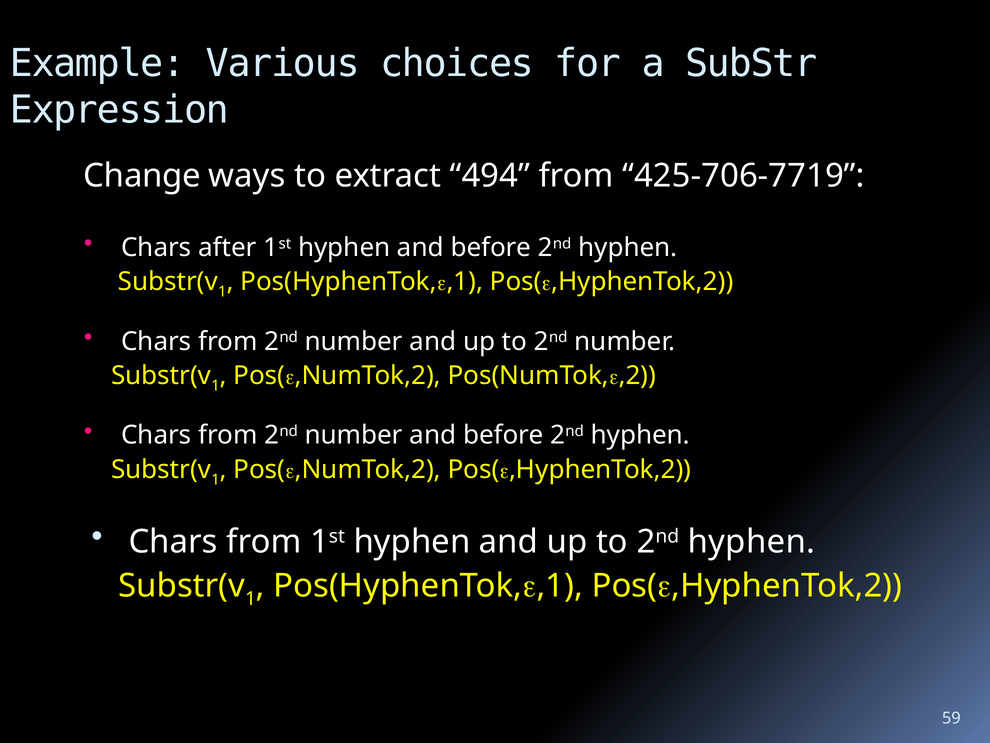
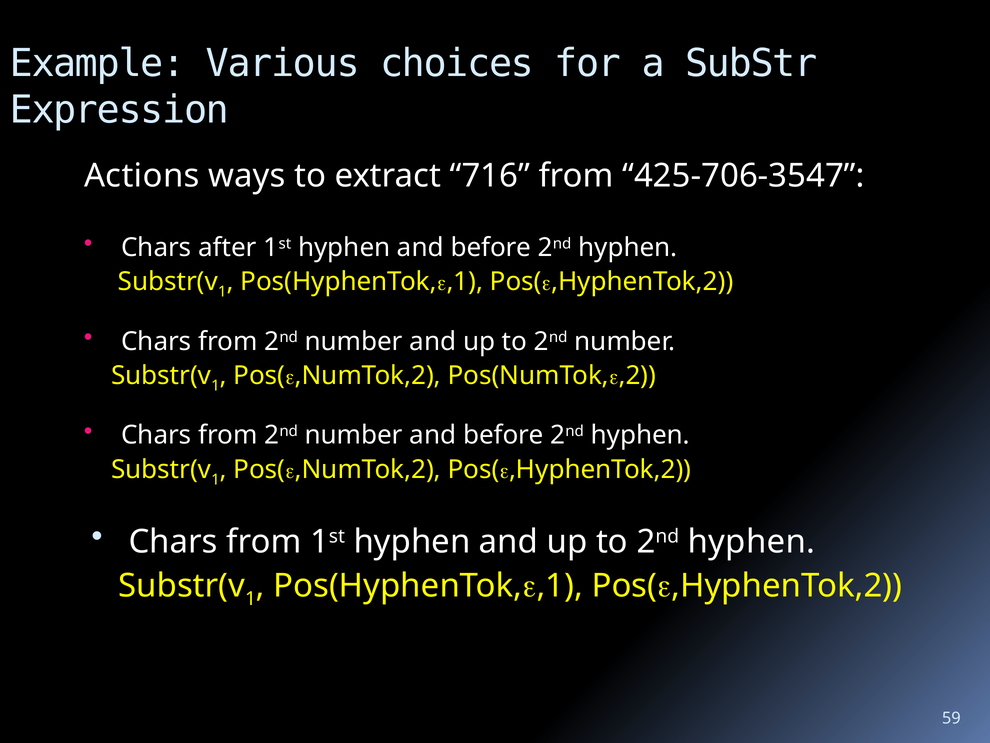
Change: Change -> Actions (142, 175)
494: 494 -> 716 (490, 175)
425-706-7719: 425-706-7719 -> 425-706-3547 (743, 175)
